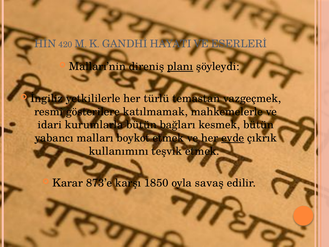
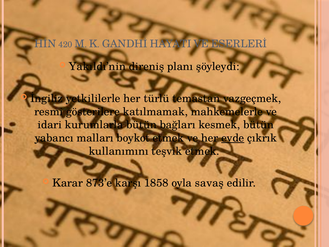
Malları’nin: Malları’nin -> Yakıldı’nin (97, 67)
planı underline: present -> none (180, 67)
1850: 1850 -> 1858 (156, 183)
